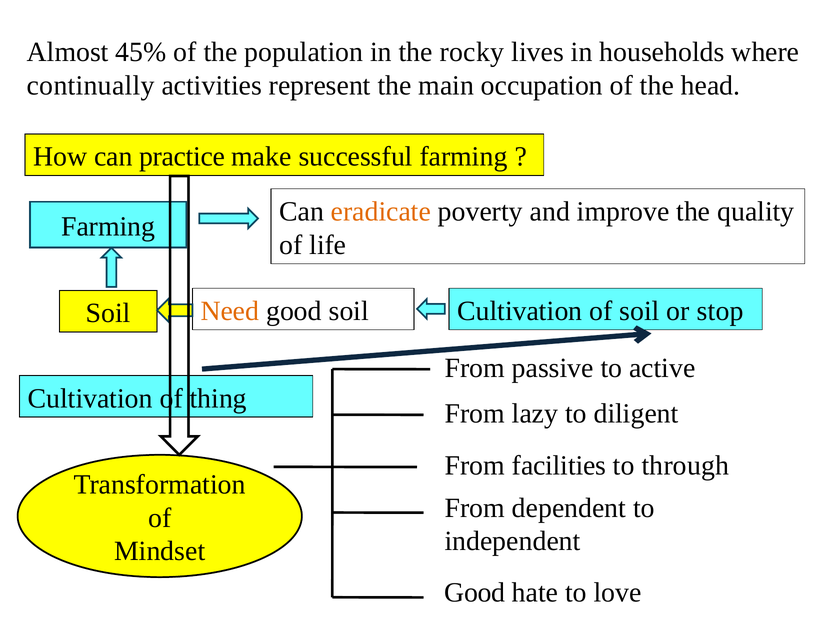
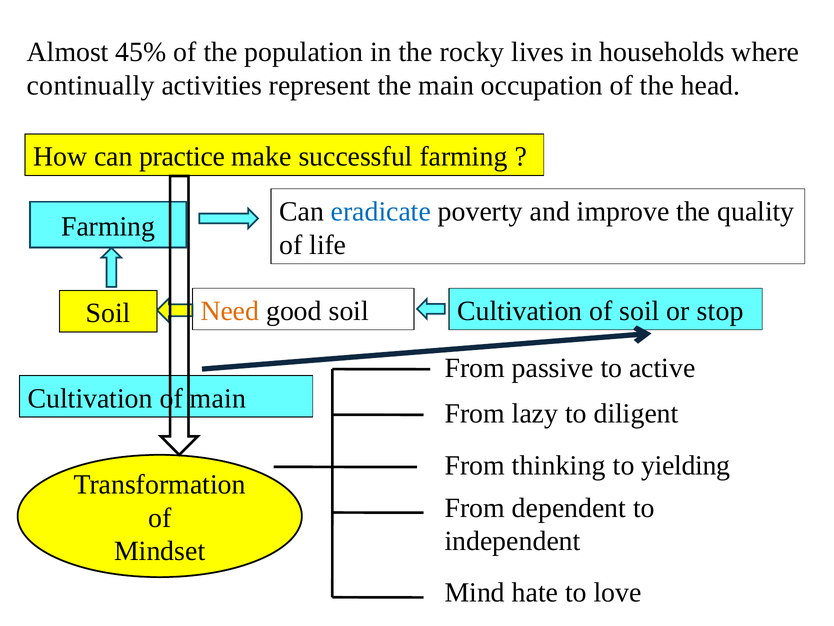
eradicate colour: orange -> blue (381, 211)
of thing: thing -> main (218, 398)
facilities: facilities -> thinking (559, 465)
through: through -> yielding (686, 465)
Good: Good -> Mind (475, 592)
